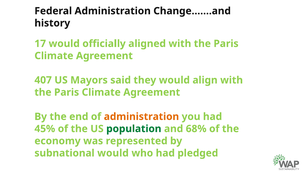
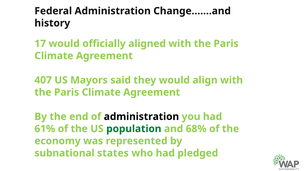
administration colour: orange -> black (141, 117)
45%: 45% -> 61% (45, 129)
subnational would: would -> states (113, 153)
